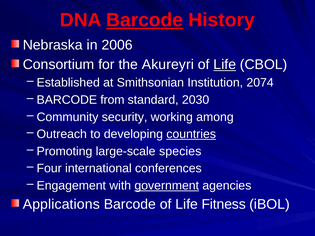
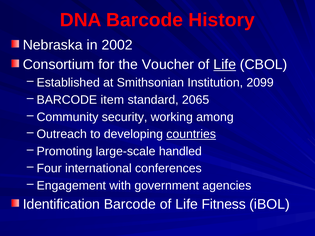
Barcode underline: present -> none (145, 20)
2006: 2006 -> 2002 (117, 45)
Akureyri: Akureyri -> Voucher (168, 65)
2074: 2074 -> 2099 (260, 83)
from: from -> item (112, 100)
2030: 2030 -> 2065 (196, 100)
species: species -> handled (180, 151)
government underline: present -> none (167, 186)
Applications: Applications -> Identification (61, 204)
